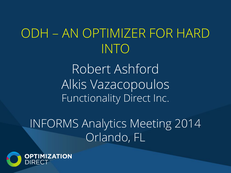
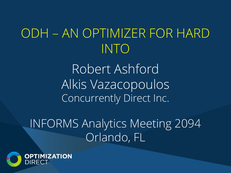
Functionality: Functionality -> Concurrently (91, 99)
2014: 2014 -> 2094 (188, 124)
